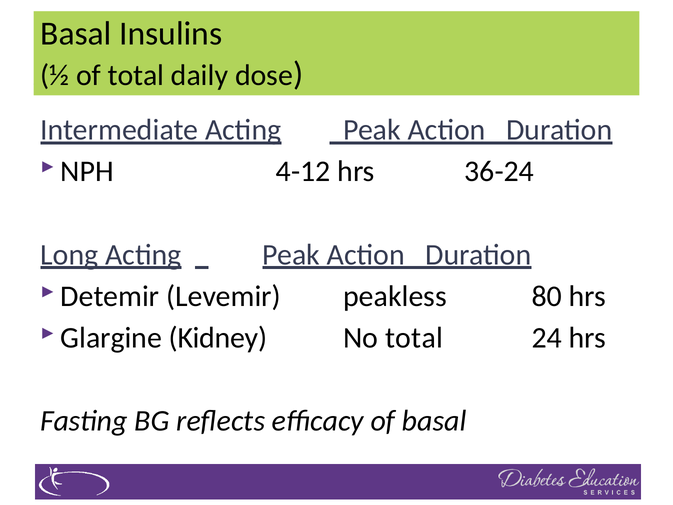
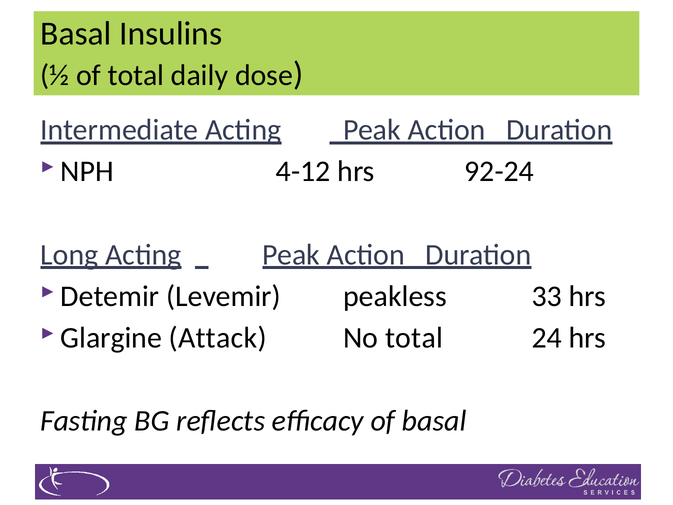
36-24: 36-24 -> 92-24 (499, 171)
80: 80 -> 33 (547, 296)
Kidney: Kidney -> Attack (218, 338)
